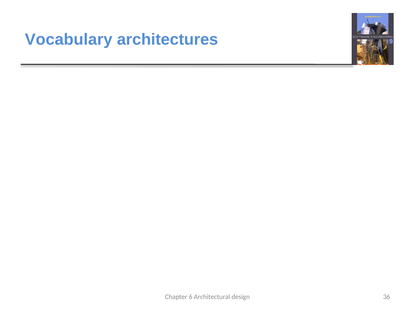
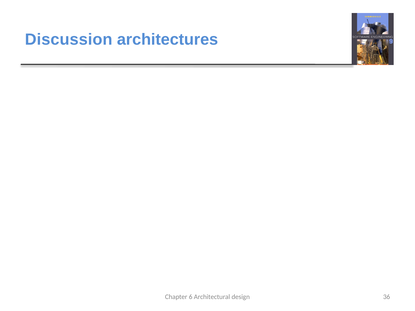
Vocabulary: Vocabulary -> Discussion (69, 40)
